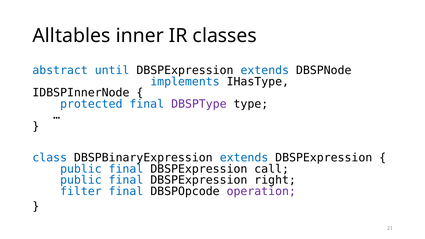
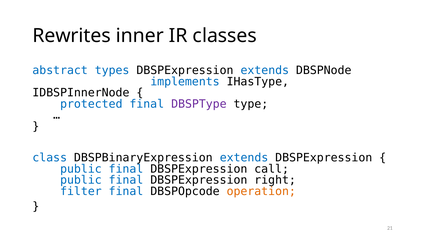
Alltables: Alltables -> Rewrites (72, 36)
until: until -> types (112, 70)
operation colour: purple -> orange (261, 191)
